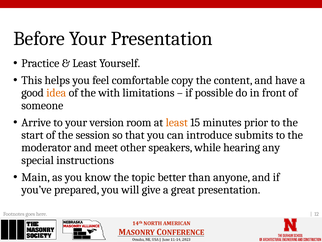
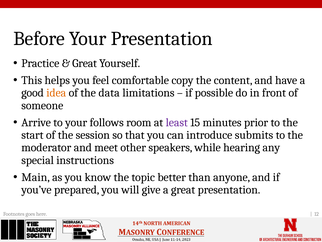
Least: Least -> Great (85, 63)
with: with -> data (109, 93)
version: version -> follows (107, 122)
least colour: orange -> purple (177, 122)
